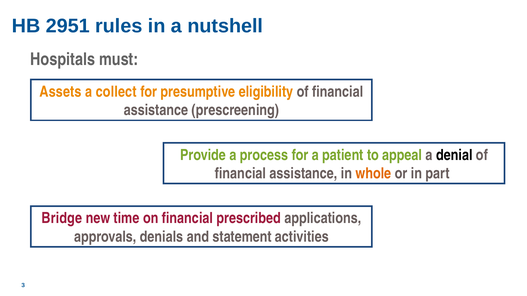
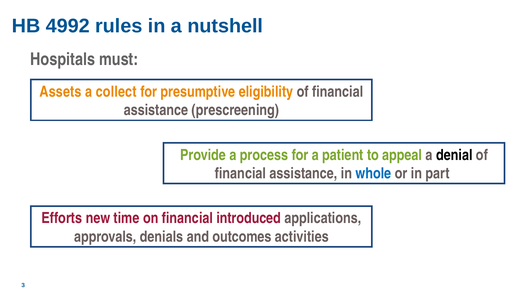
2951: 2951 -> 4992 (68, 26)
whole colour: orange -> blue (373, 174)
Bridge: Bridge -> Efforts (62, 219)
prescribed: prescribed -> introduced (249, 219)
statement: statement -> outcomes (242, 237)
